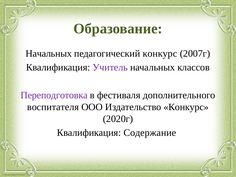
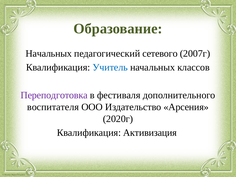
педагогический конкурс: конкурс -> сетевого (160, 54)
Учитель colour: purple -> blue (110, 67)
Издательство Конкурс: Конкурс -> Арсения (186, 107)
Содержание: Содержание -> Активизация (150, 133)
